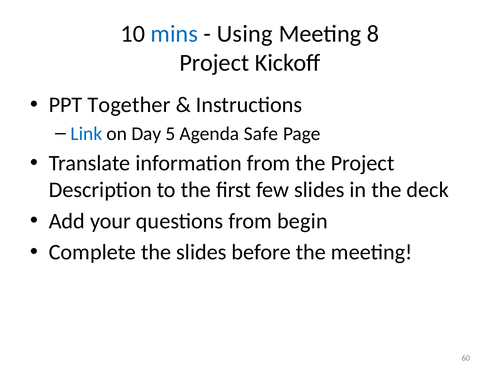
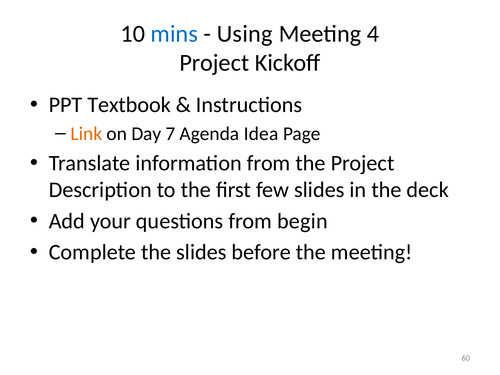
8: 8 -> 4 (373, 34)
Together: Together -> Textbook (129, 105)
Link colour: blue -> orange (86, 134)
5: 5 -> 7 (170, 134)
Safe: Safe -> Idea (261, 134)
